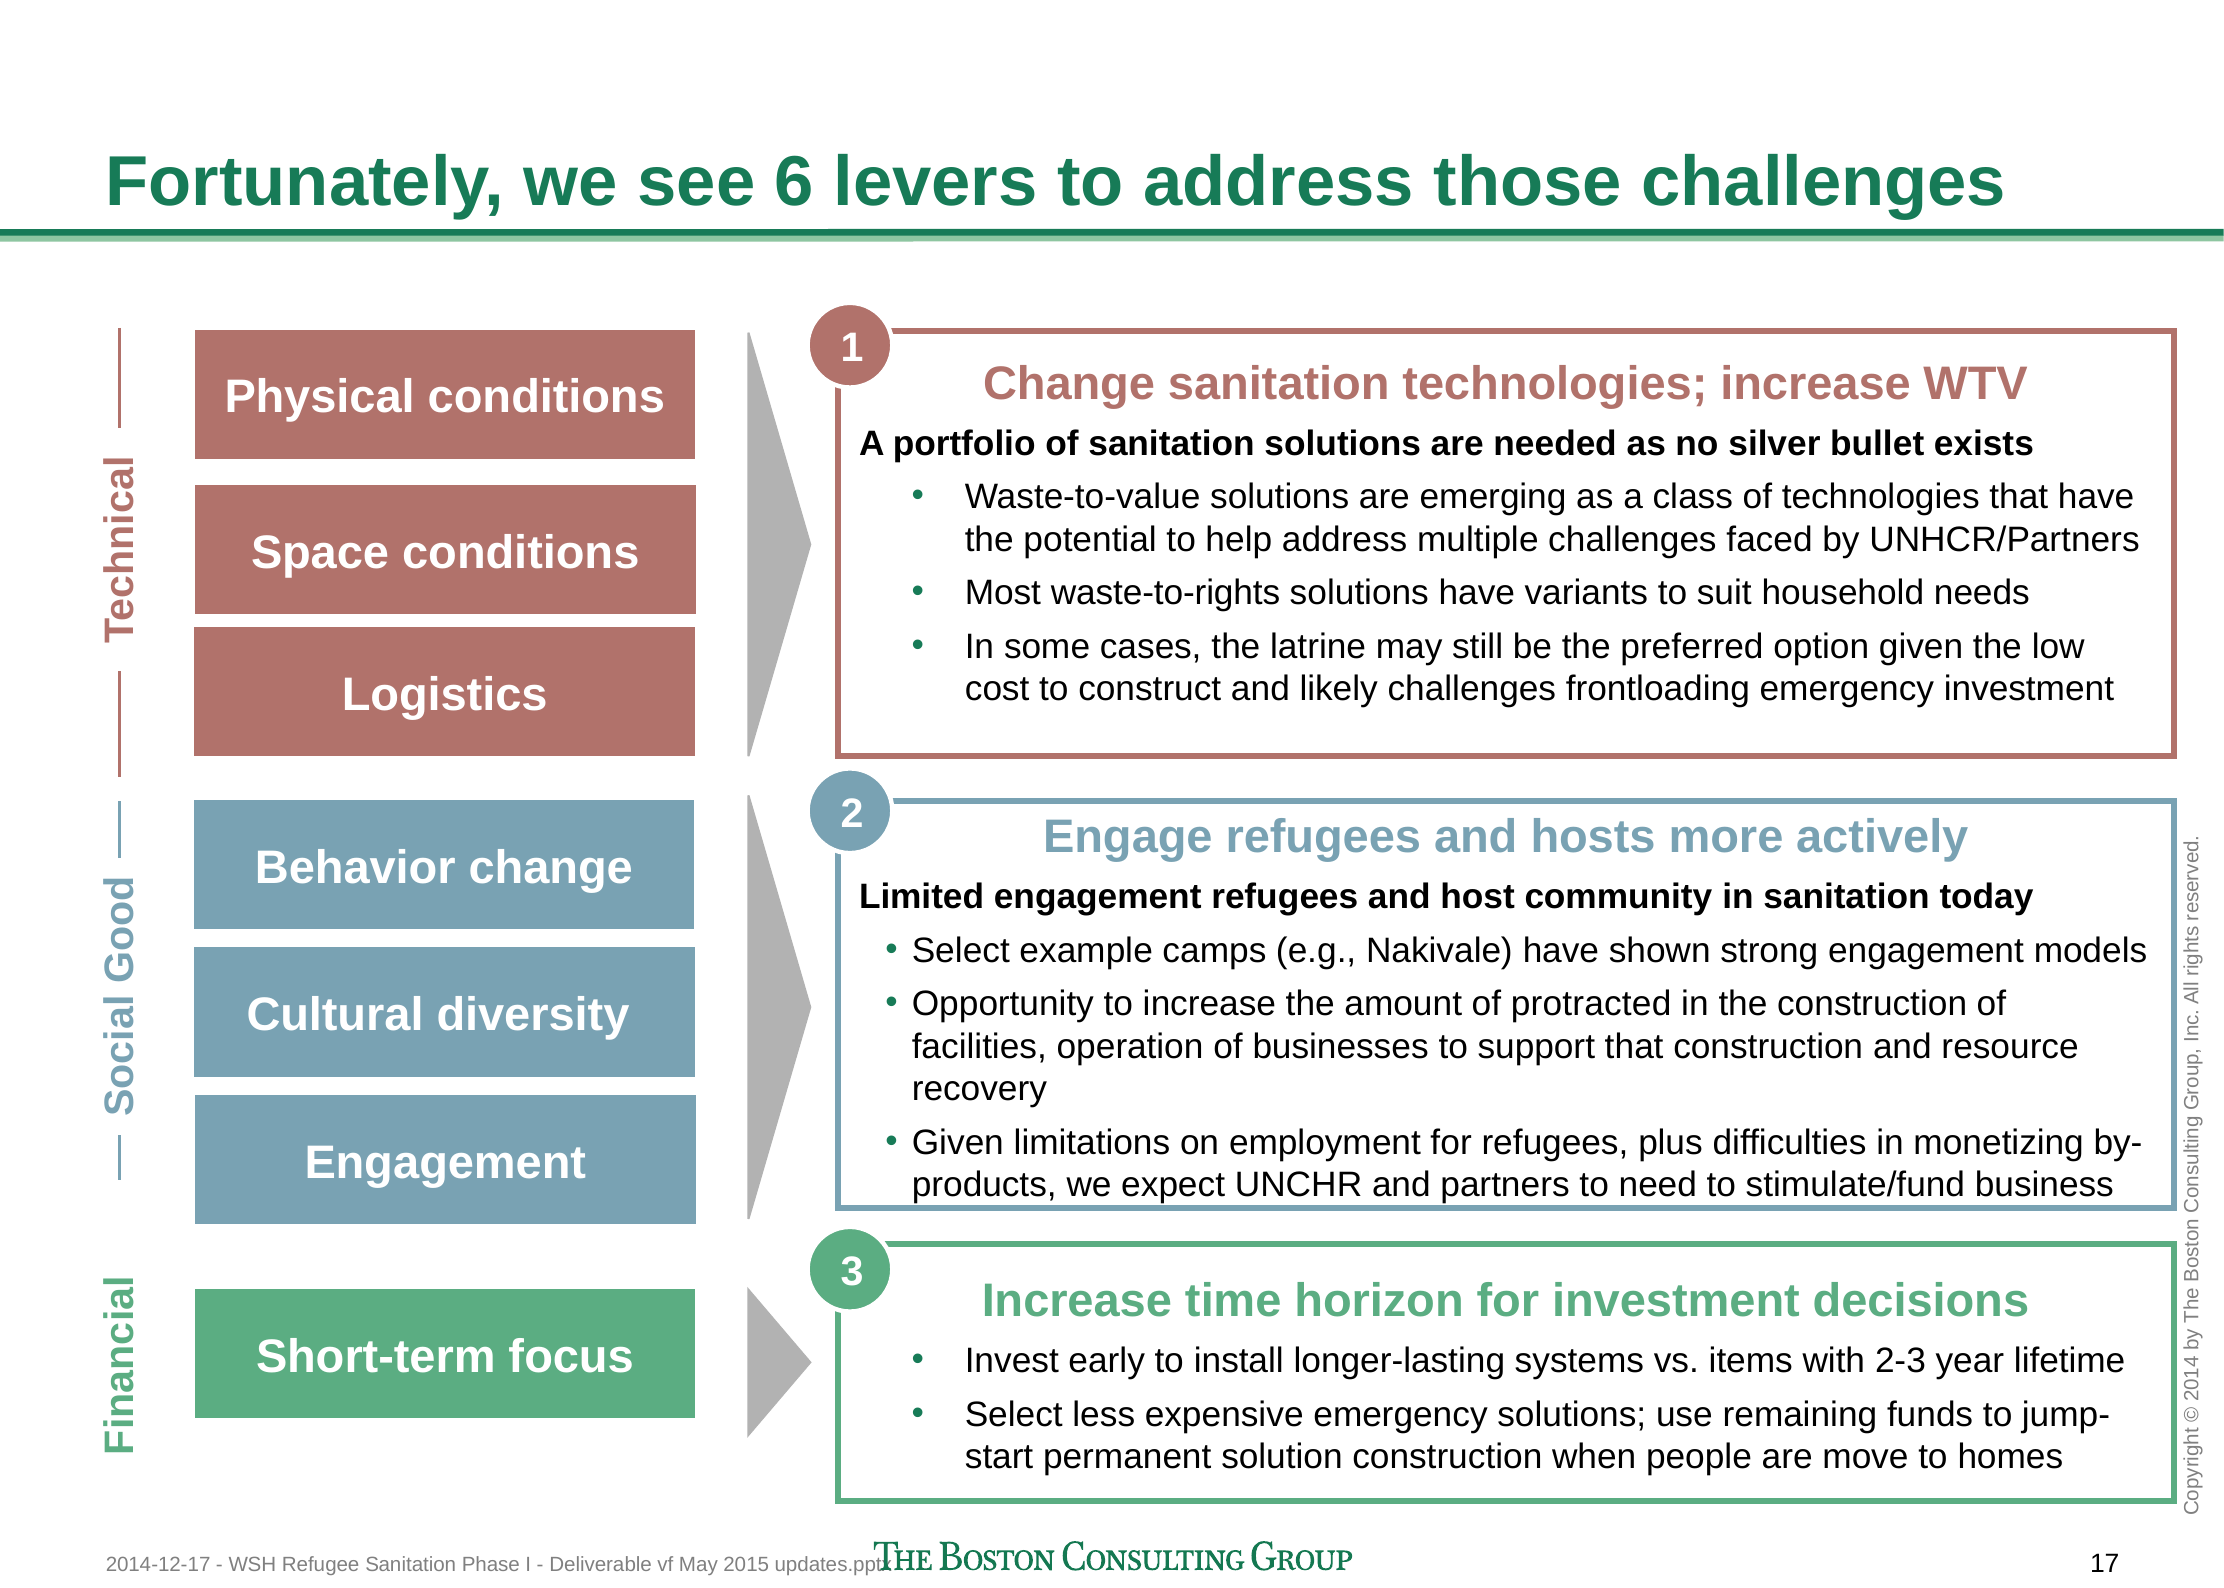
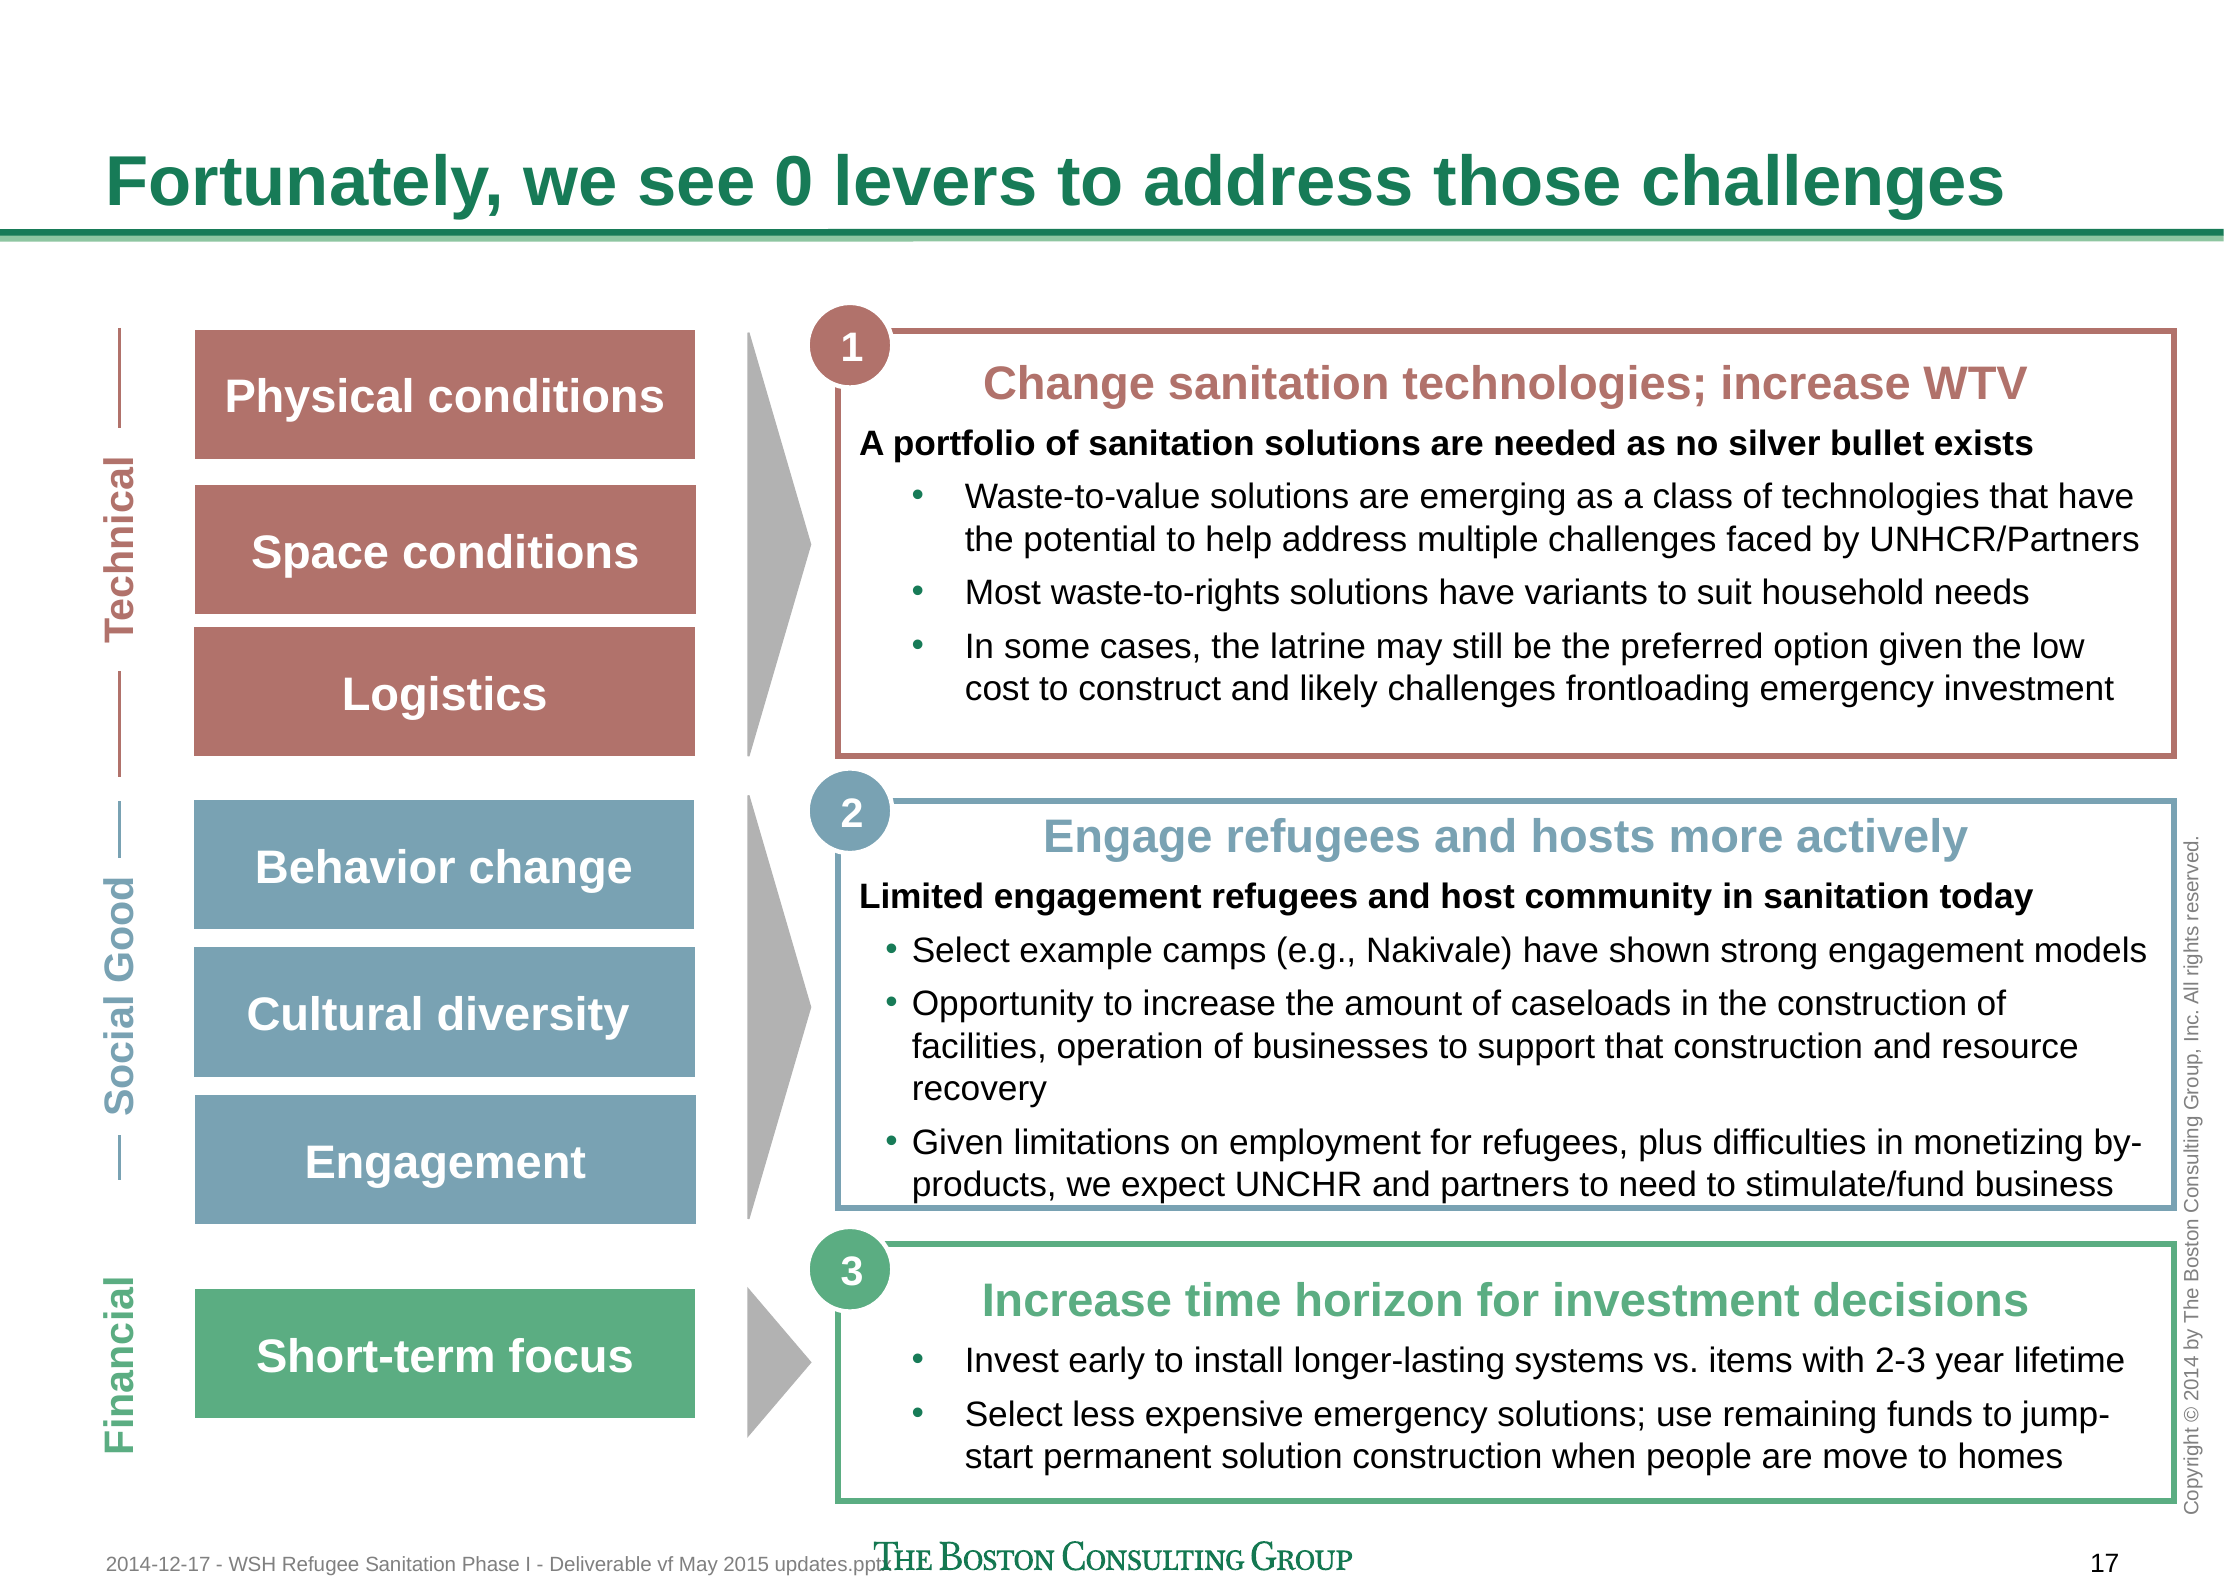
see 6: 6 -> 0 (794, 182)
protracted: protracted -> caseloads (1591, 1004)
